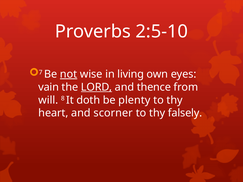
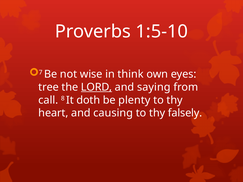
2:5-10: 2:5-10 -> 1:5-10 (162, 32)
not underline: present -> none (69, 74)
living: living -> think (131, 74)
vain: vain -> tree (49, 87)
thence: thence -> saying (154, 87)
will: will -> call (48, 100)
scorner: scorner -> causing (113, 113)
